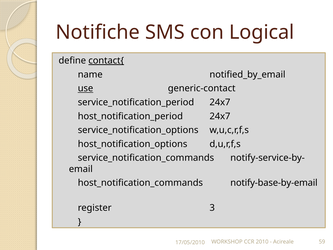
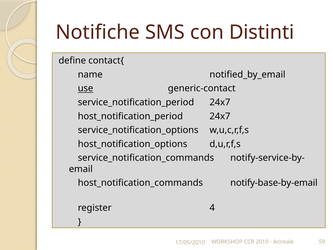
Logical: Logical -> Distinti (262, 32)
contact{ underline: present -> none (106, 61)
3: 3 -> 4 (212, 208)
